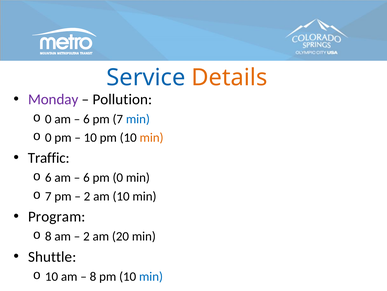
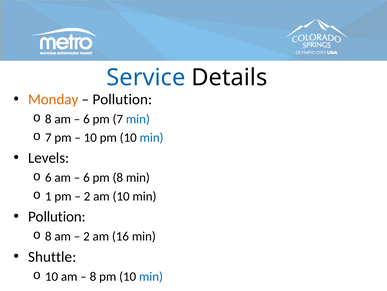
Details colour: orange -> black (229, 77)
Monday colour: purple -> orange (53, 99)
0: 0 -> 8 (48, 119)
0: 0 -> 7 (48, 137)
min colour: orange -> blue (152, 137)
Traffic: Traffic -> Levels (49, 158)
pm 0: 0 -> 8 (118, 177)
7: 7 -> 1 (48, 196)
Program: Program -> Pollution (57, 216)
20: 20 -> 16 (120, 236)
